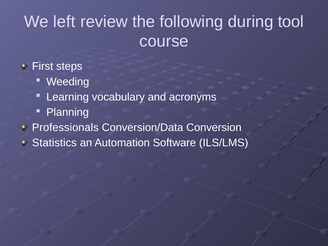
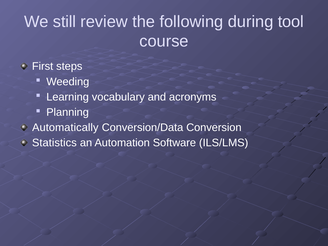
left: left -> still (64, 22)
Professionals: Professionals -> Automatically (65, 128)
